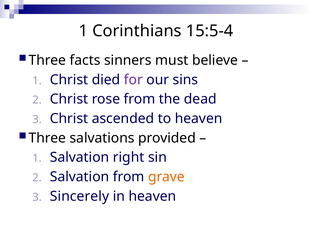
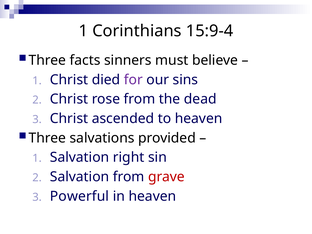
15:5-4: 15:5-4 -> 15:9-4 (210, 31)
grave colour: orange -> red (166, 177)
Sincerely: Sincerely -> Powerful (80, 196)
